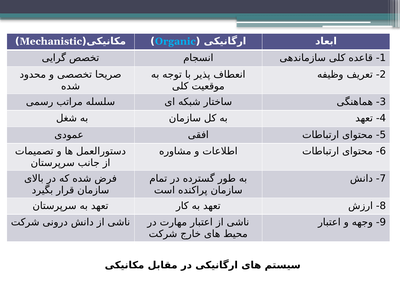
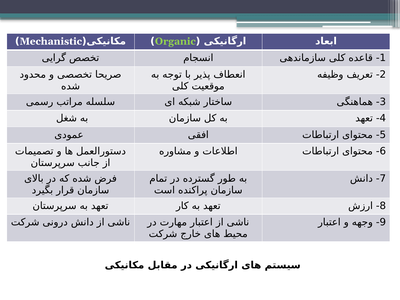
Organic colour: light blue -> light green (175, 41)
